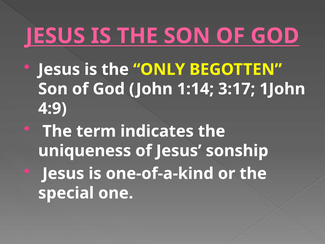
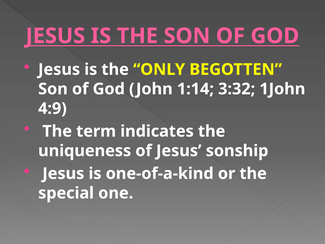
3:17: 3:17 -> 3:32 (237, 89)
